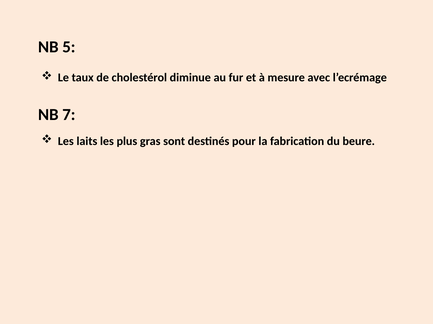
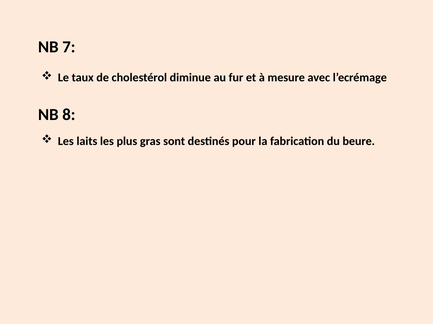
5: 5 -> 7 (69, 47)
7: 7 -> 8 (69, 115)
